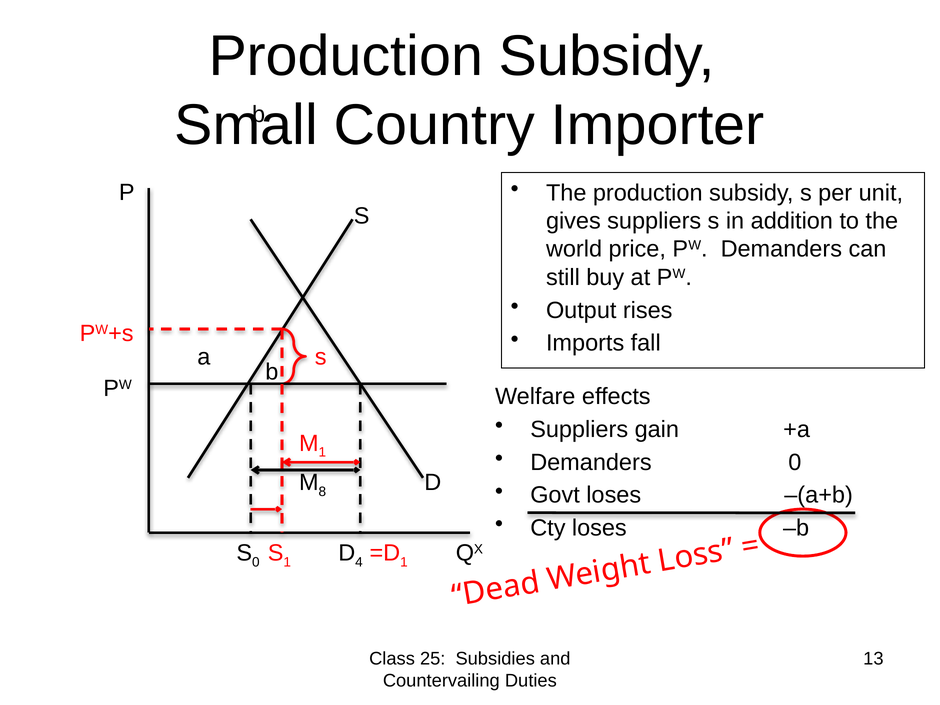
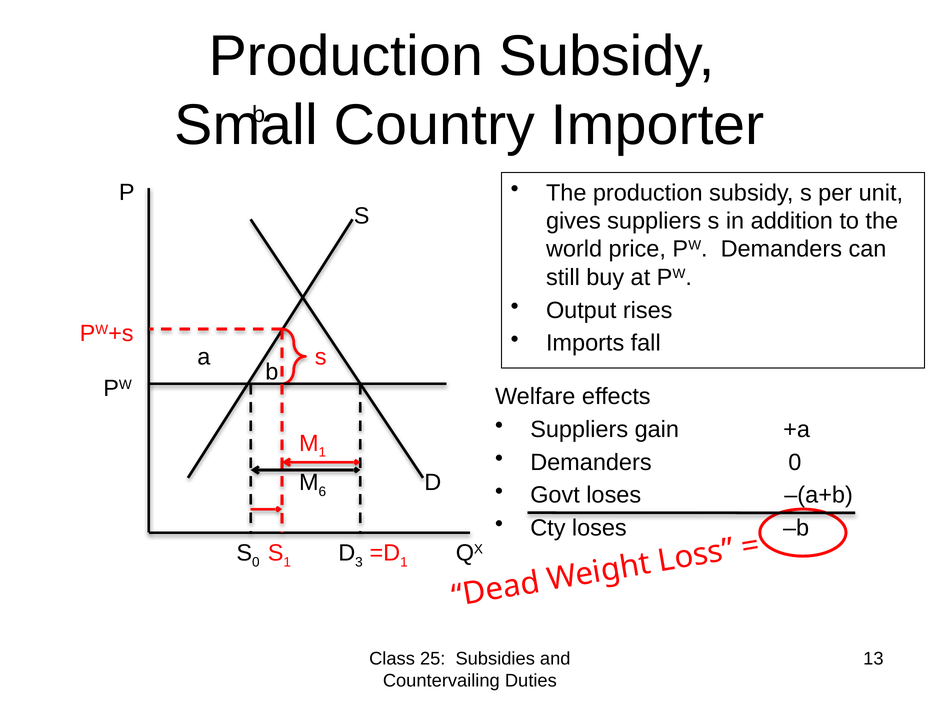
8: 8 -> 6 (322, 492)
4: 4 -> 3 (359, 562)
